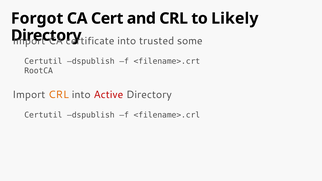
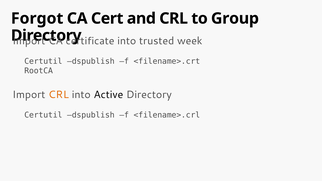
Likely: Likely -> Group (235, 18)
some: some -> week (190, 41)
Active colour: red -> black (108, 95)
